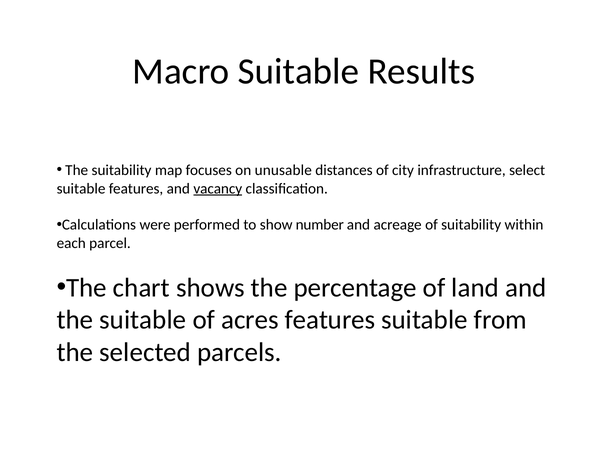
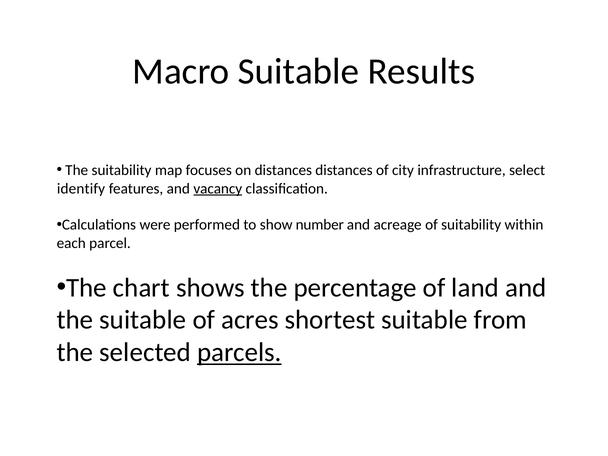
on unusable: unusable -> distances (283, 170)
suitable: suitable -> identify (81, 188)
acres features: features -> shortest (330, 320)
parcels underline: none -> present (239, 352)
